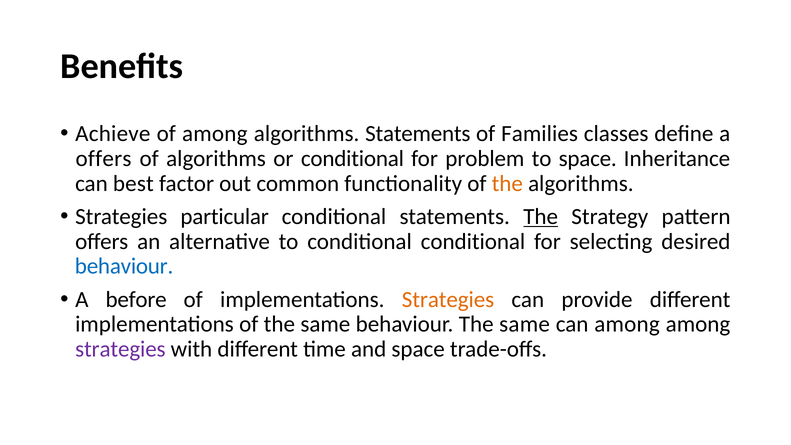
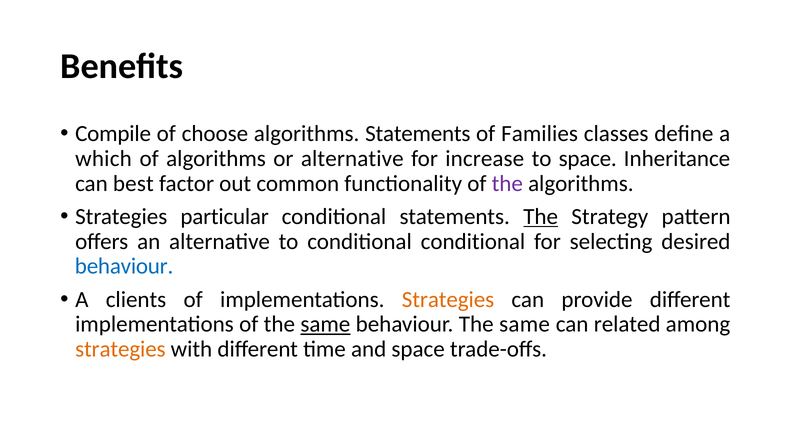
Achieve: Achieve -> Compile (113, 134)
of among: among -> choose (215, 134)
offers: offers -> which (104, 159)
or conditional: conditional -> alternative (352, 159)
problem: problem -> increase (485, 159)
the colour: orange -> purple (507, 183)
before: before -> clients (136, 299)
same underline: none -> present (325, 324)
can among: among -> related (627, 324)
strategies colour: purple -> orange (120, 349)
